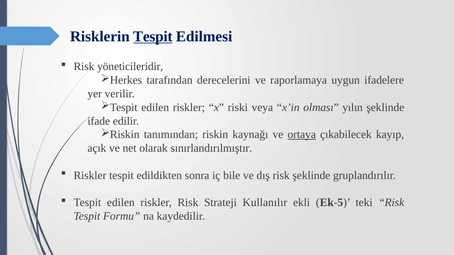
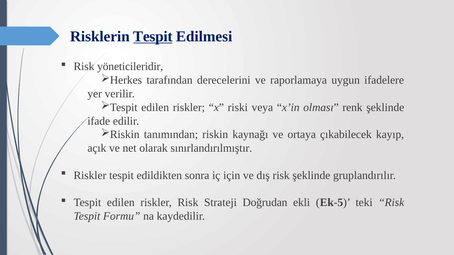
yılın: yılın -> renk (353, 108)
ortaya underline: present -> none (302, 135)
bile: bile -> için (232, 176)
Kullanılır: Kullanılır -> Doğrudan (265, 203)
